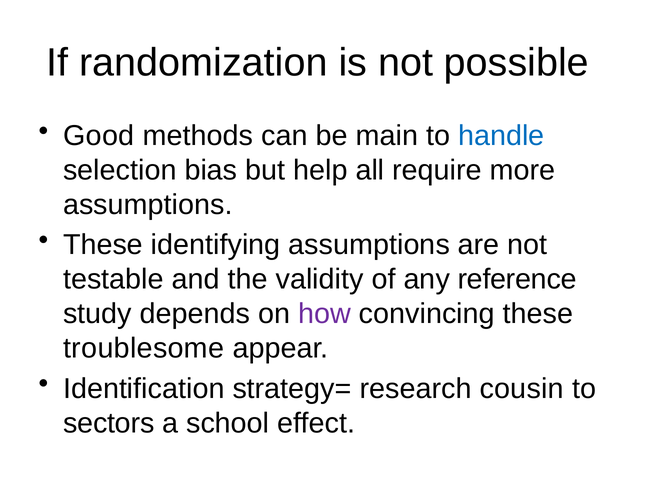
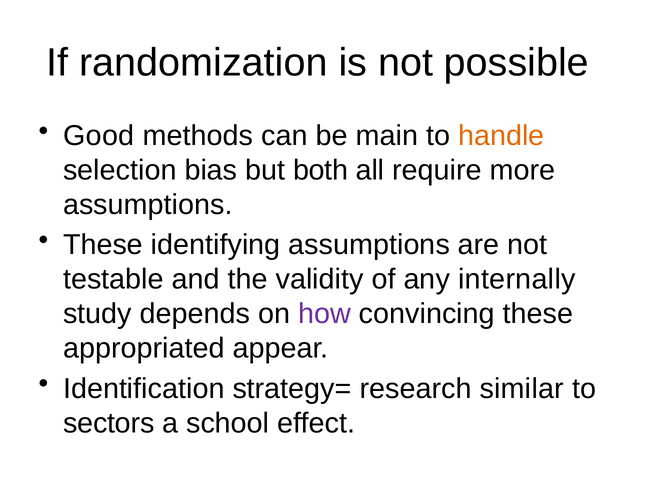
handle colour: blue -> orange (501, 136)
help: help -> both (321, 170)
reference: reference -> internally (517, 280)
troublesome: troublesome -> appropriated (144, 349)
cousin: cousin -> similar (522, 389)
